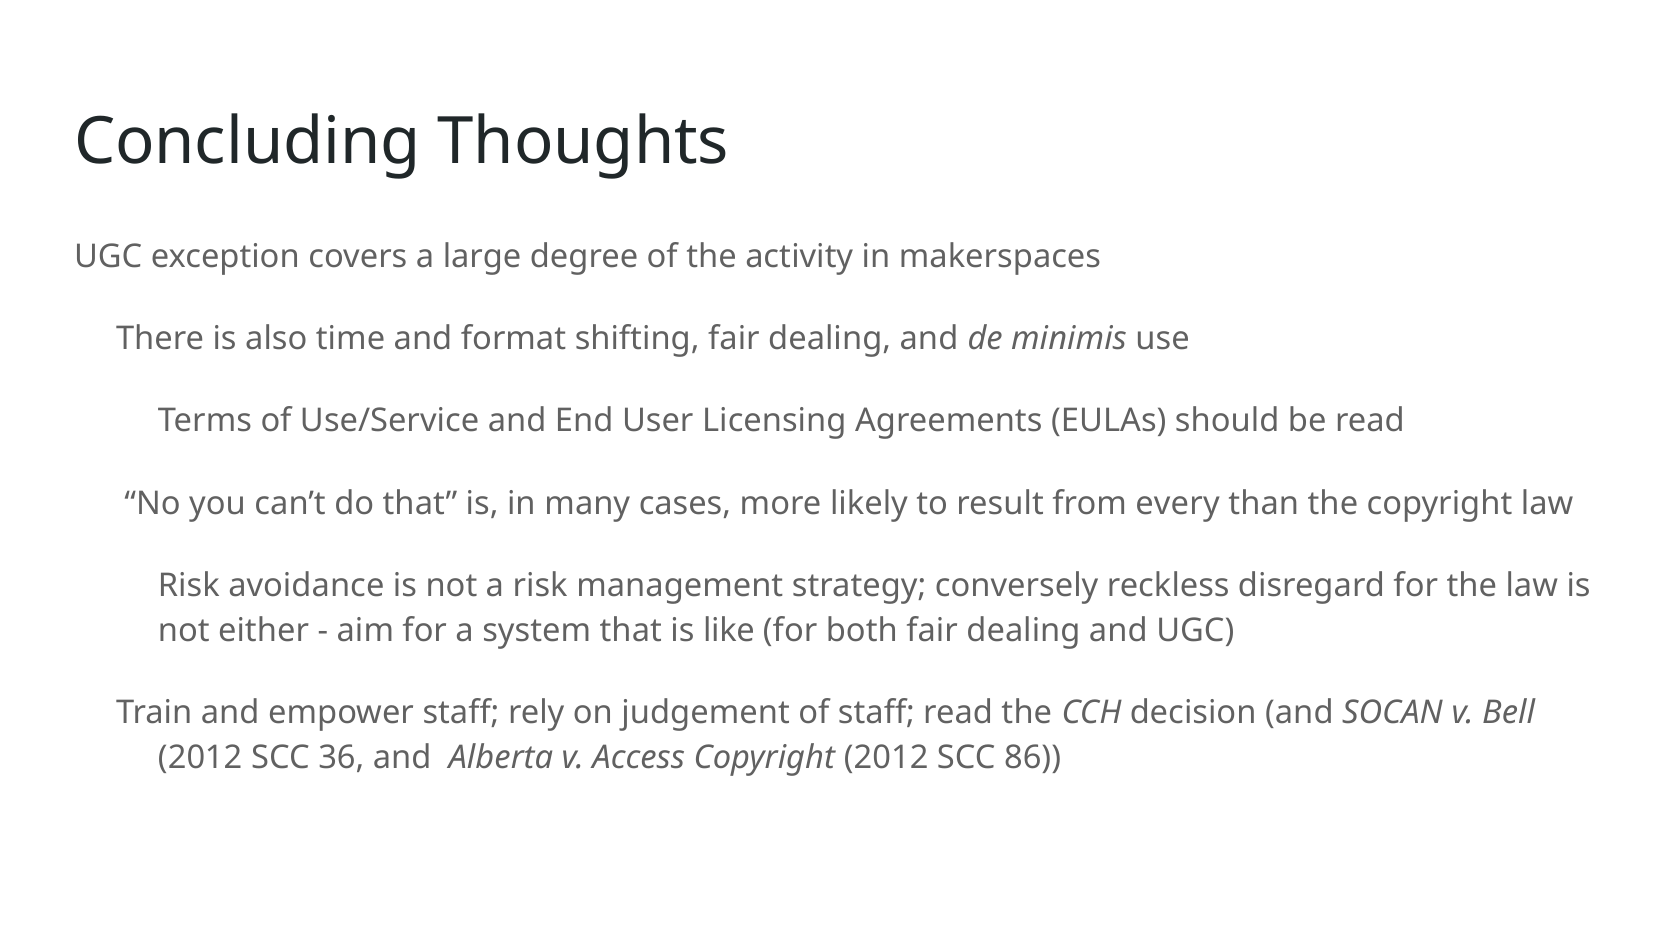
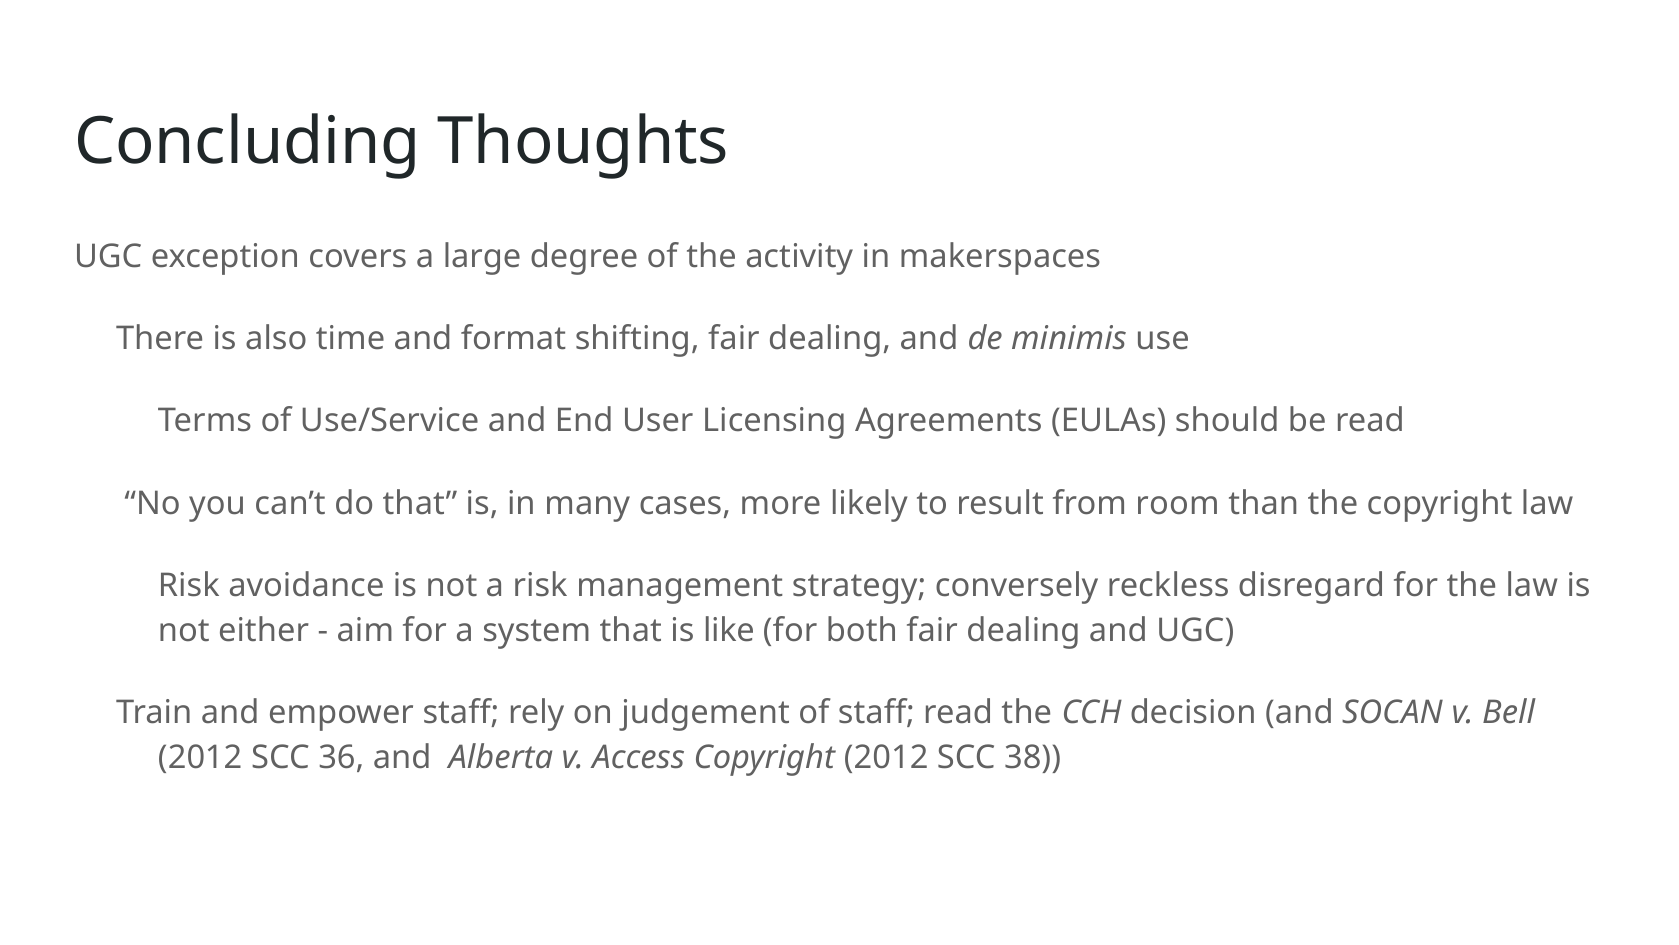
every: every -> room (1177, 503)
86: 86 -> 38 (1033, 758)
